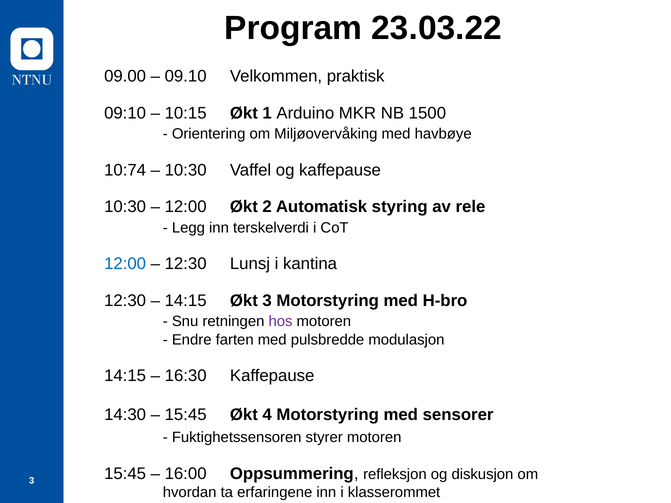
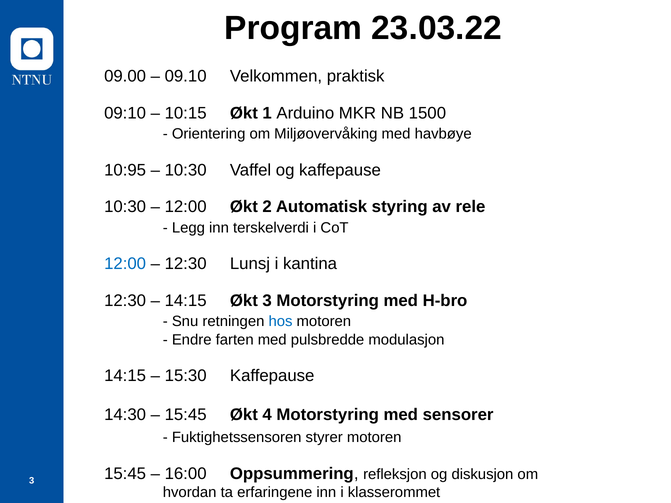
10:74: 10:74 -> 10:95 (125, 170)
hos colour: purple -> blue (281, 322)
16:30: 16:30 -> 15:30 (186, 376)
